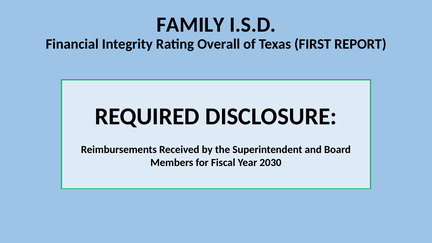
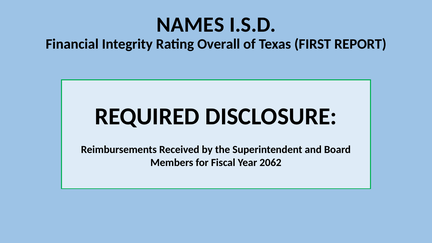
FAMILY: FAMILY -> NAMES (190, 25)
2030: 2030 -> 2062 (271, 163)
